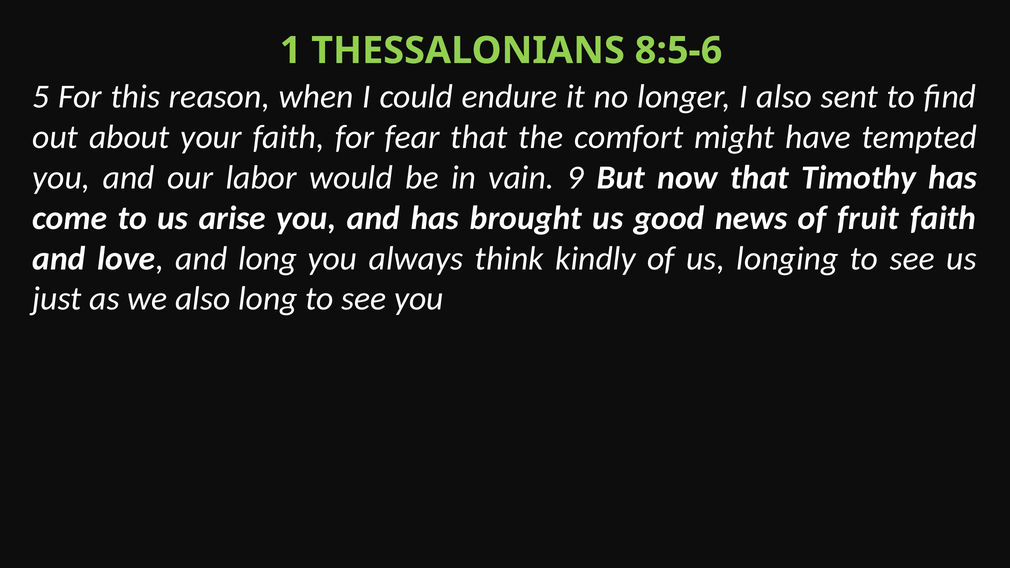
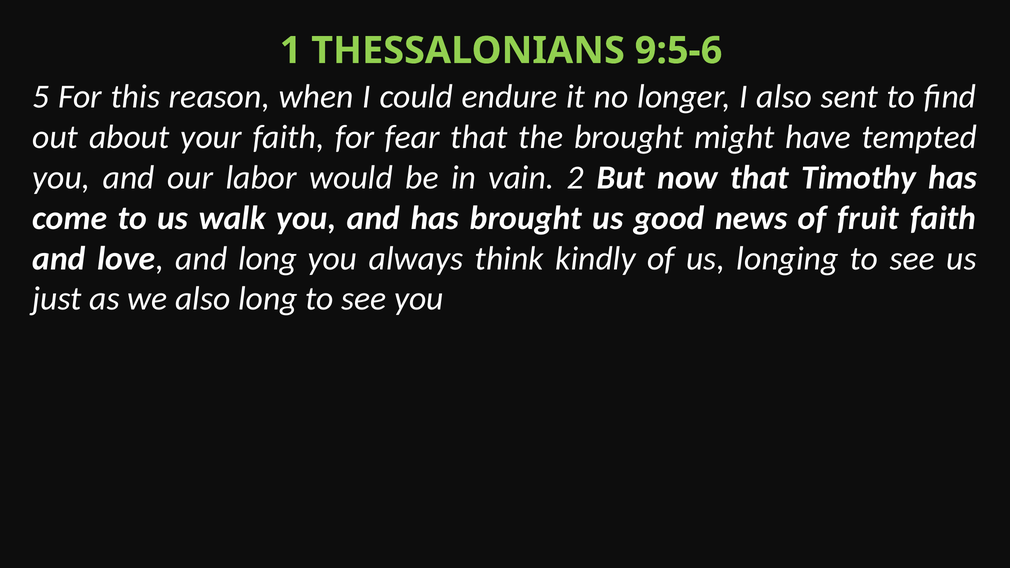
8:5-6: 8:5-6 -> 9:5-6 (679, 51)
the comfort: comfort -> brought (629, 137)
9: 9 -> 2 (575, 178)
arise: arise -> walk (232, 218)
